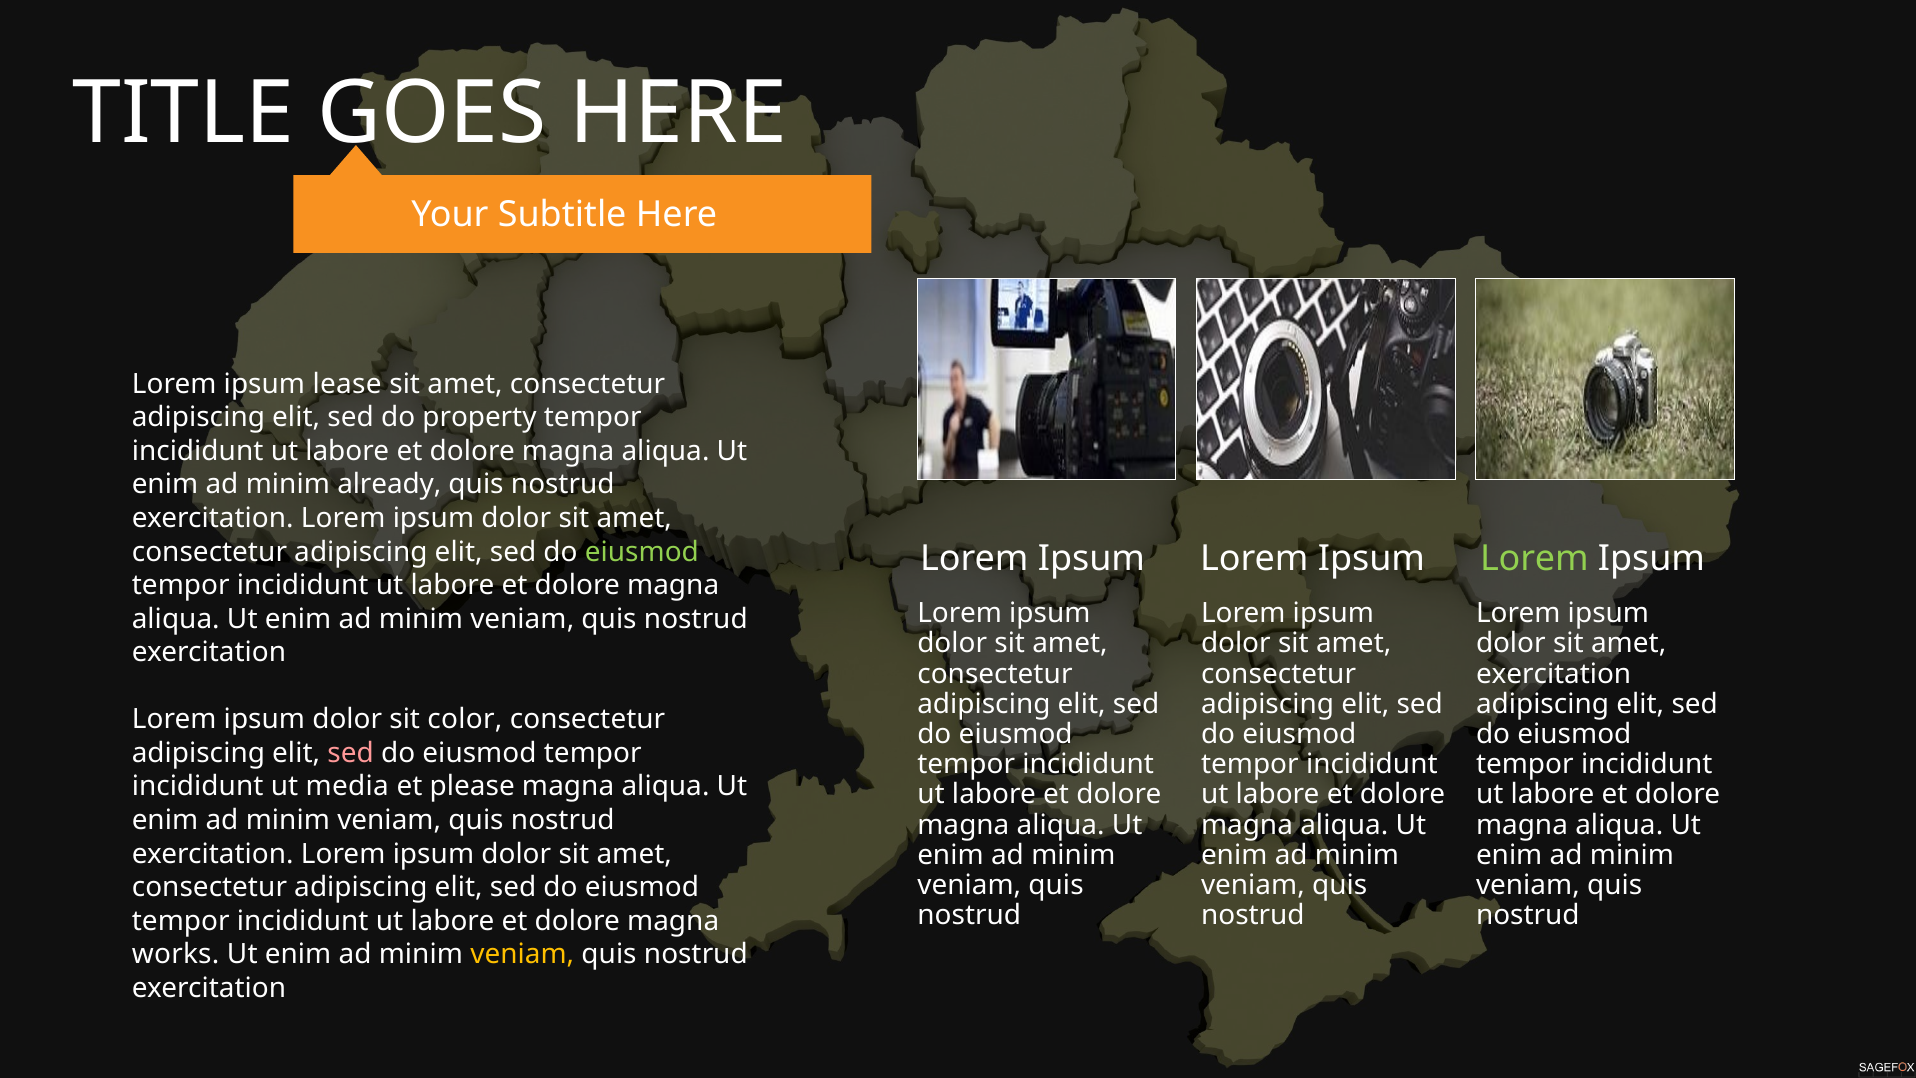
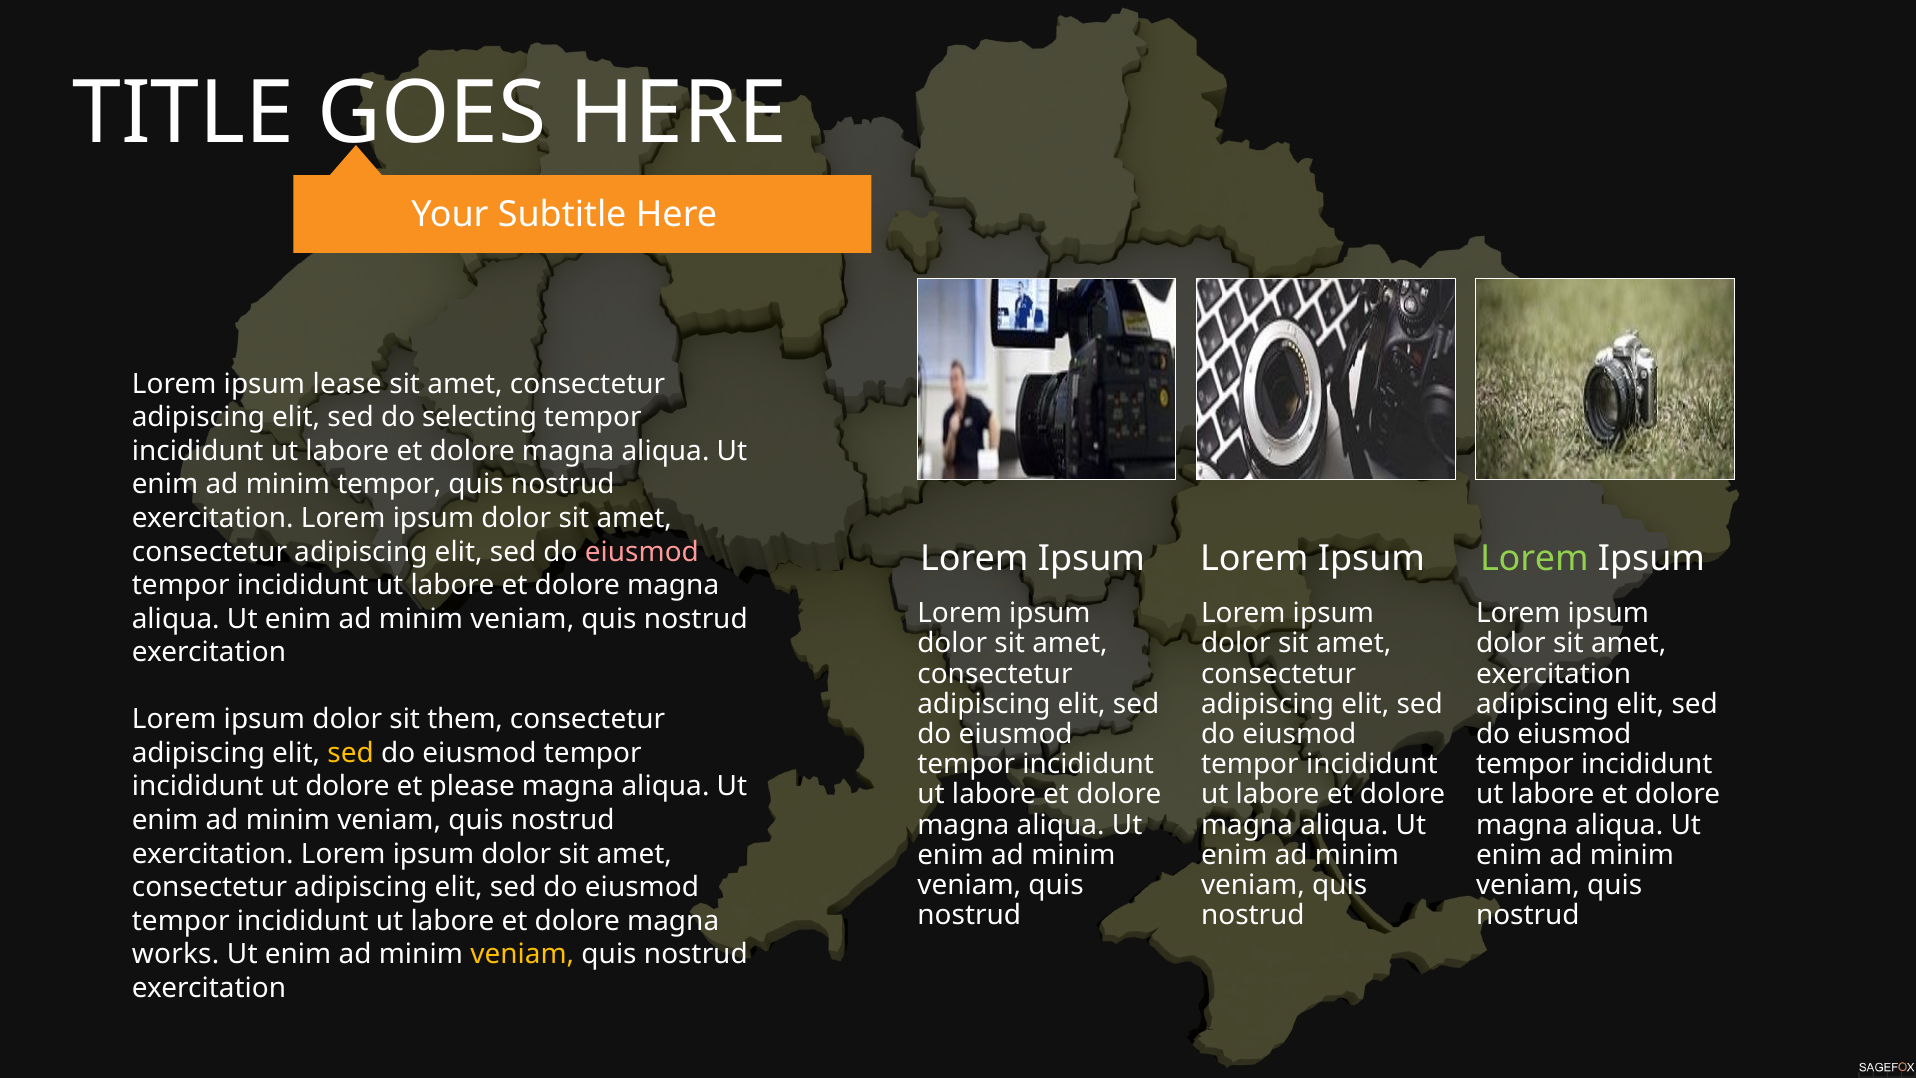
property: property -> selecting (480, 417)
minim already: already -> tempor (389, 485)
eiusmod colour: light green -> pink (642, 552)
color: color -> them (465, 719)
sed colour: pink -> yellow (351, 753)
ut media: media -> dolore (347, 786)
